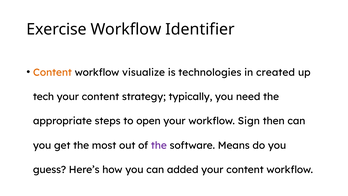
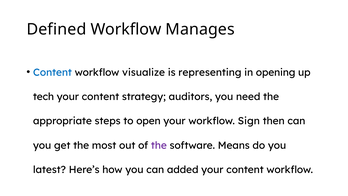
Exercise: Exercise -> Defined (56, 29)
Identifier: Identifier -> Manages (200, 29)
Content colour: orange -> blue (52, 72)
technologies: technologies -> representing (210, 72)
created: created -> opening (276, 72)
typically: typically -> auditors (190, 97)
guess: guess -> latest (49, 170)
